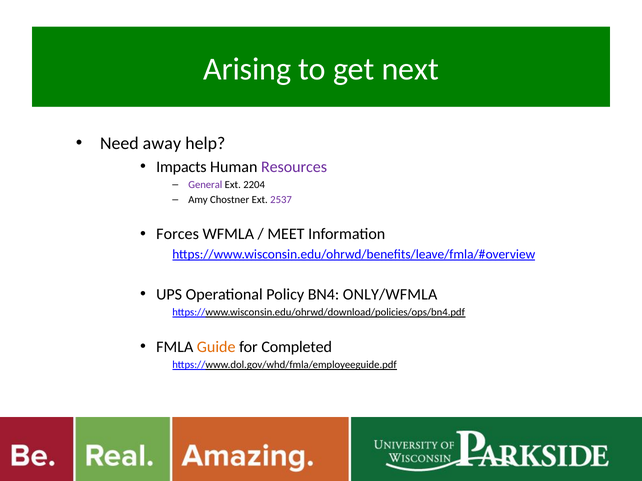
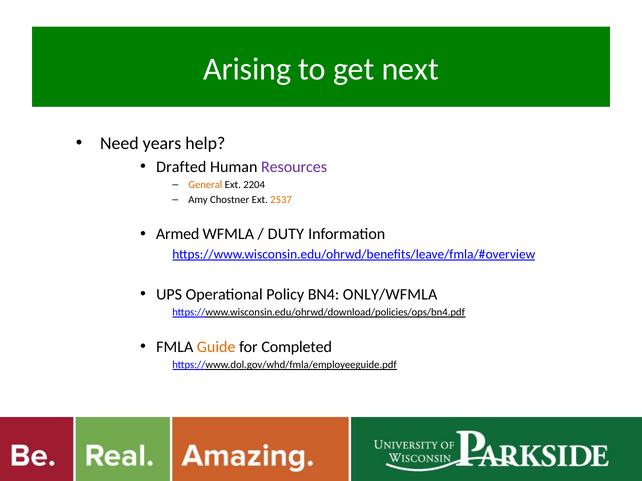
away: away -> years (162, 144)
Impacts: Impacts -> Drafted (181, 167)
General colour: purple -> orange (205, 185)
2537 colour: purple -> orange (281, 200)
Forces: Forces -> Armed (178, 234)
MEET: MEET -> DUTY (286, 234)
